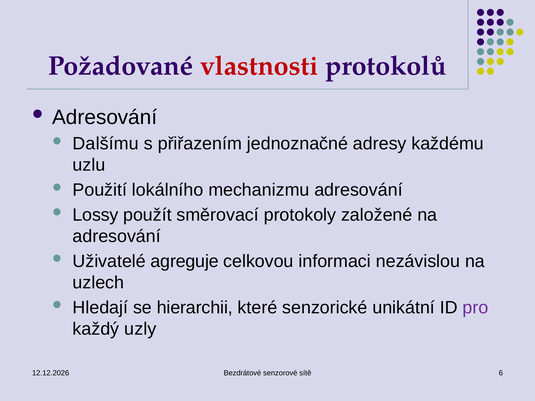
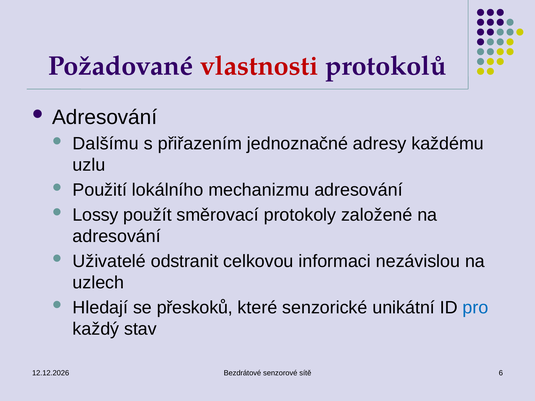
agreguje: agreguje -> odstranit (185, 261)
hierarchii: hierarchii -> přeskoků (195, 308)
pro colour: purple -> blue (475, 308)
uzly: uzly -> stav (140, 329)
